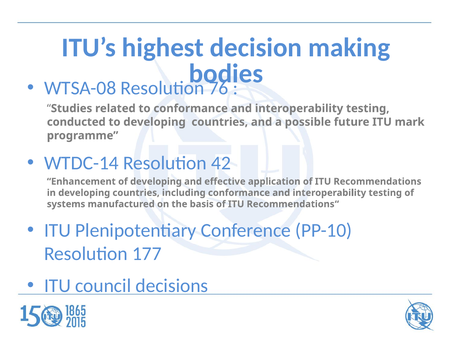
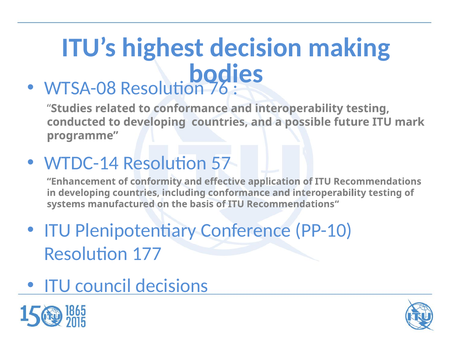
42: 42 -> 57 (221, 163)
of developing: developing -> conformity (156, 182)
